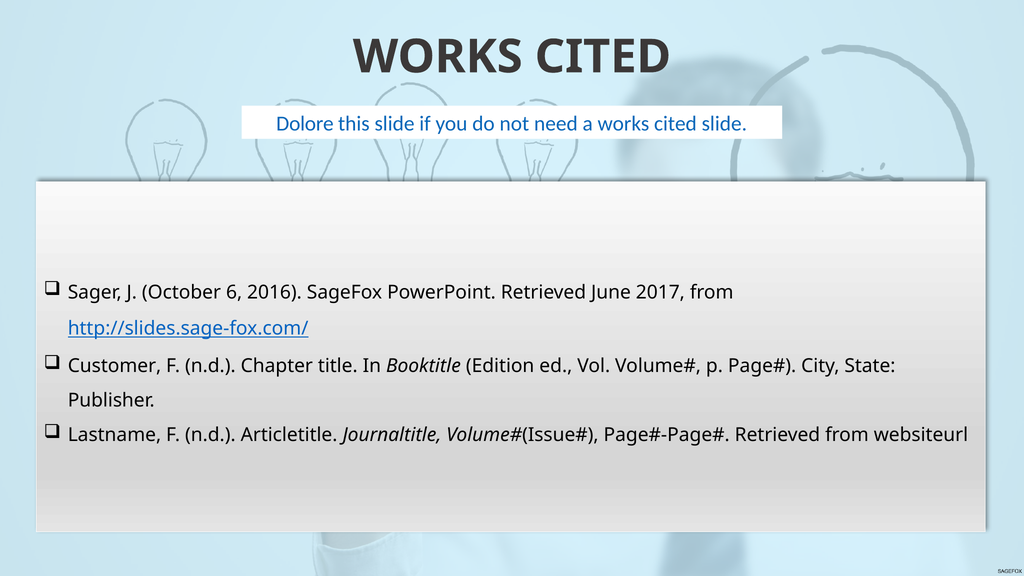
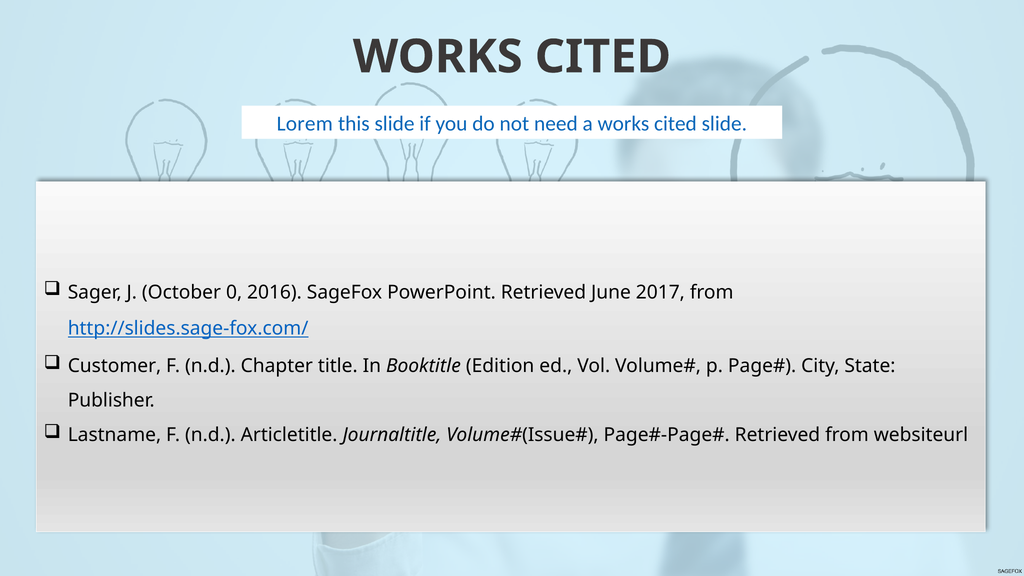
Dolore: Dolore -> Lorem (305, 124)
6: 6 -> 0 (234, 292)
